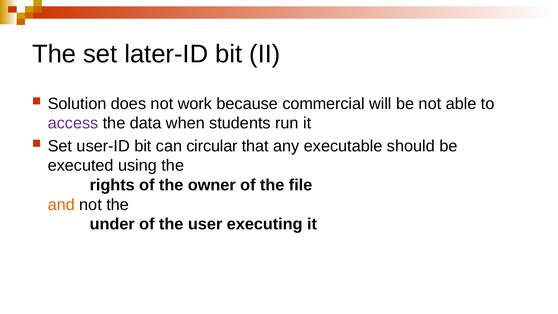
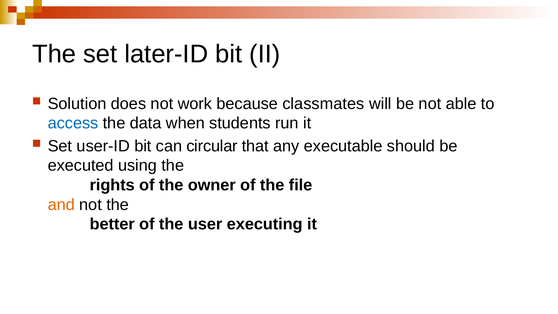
commercial: commercial -> classmates (323, 104)
access colour: purple -> blue (73, 123)
under: under -> better (112, 224)
